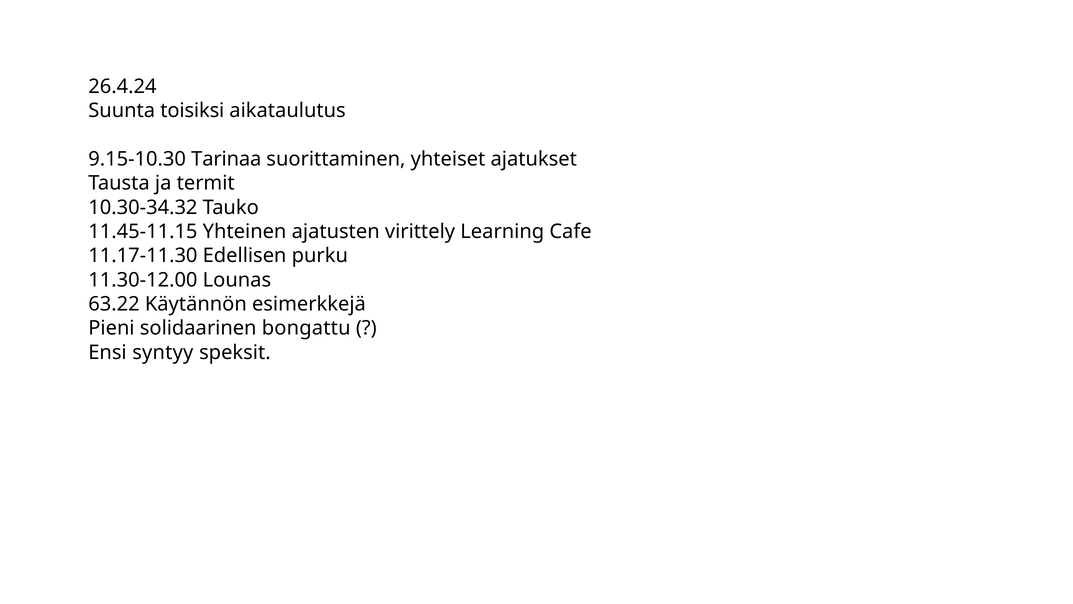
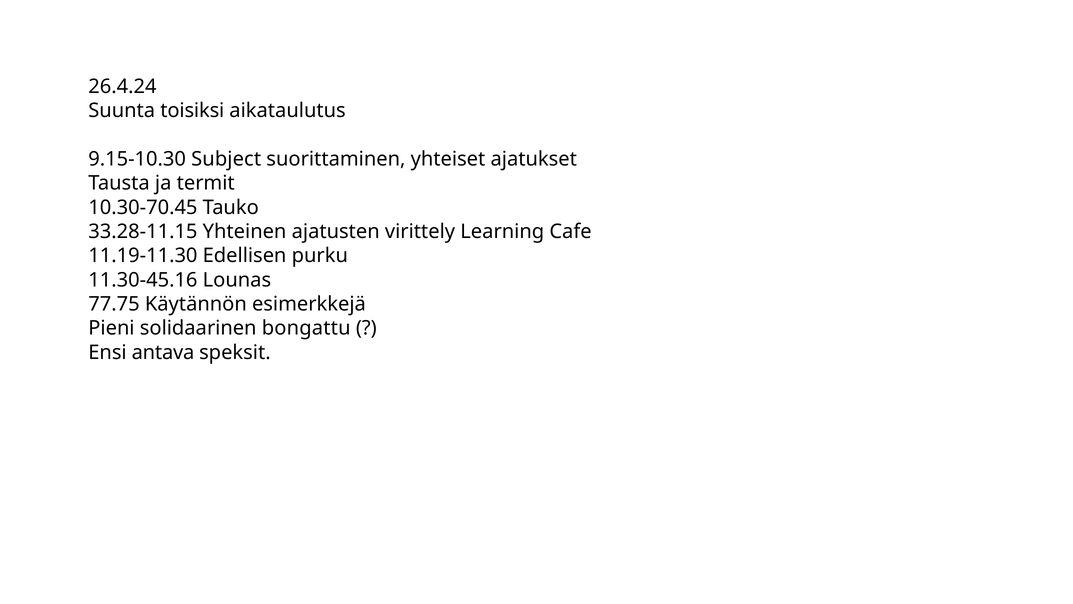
Tarinaa: Tarinaa -> Subject (226, 159)
10.30-34.32: 10.30-34.32 -> 10.30-70.45 (143, 207)
11.45-11.15: 11.45-11.15 -> 33.28-11.15 (143, 231)
11.17-11.30: 11.17-11.30 -> 11.19-11.30 (143, 256)
11.30-12.00: 11.30-12.00 -> 11.30-45.16 (143, 280)
63.22: 63.22 -> 77.75 (114, 304)
syntyy: syntyy -> antava (163, 352)
